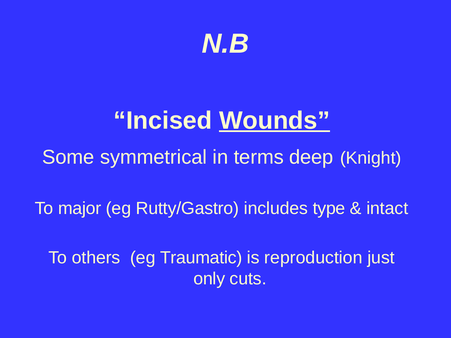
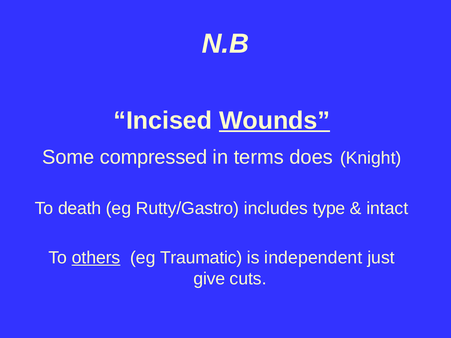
symmetrical: symmetrical -> compressed (154, 157)
deep: deep -> does (311, 157)
major: major -> death (80, 209)
others underline: none -> present (96, 258)
reproduction: reproduction -> independent (313, 258)
only: only -> give (209, 279)
